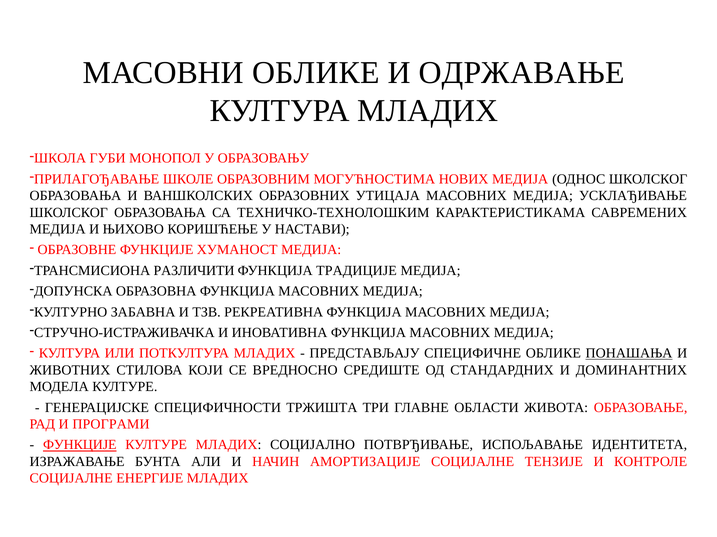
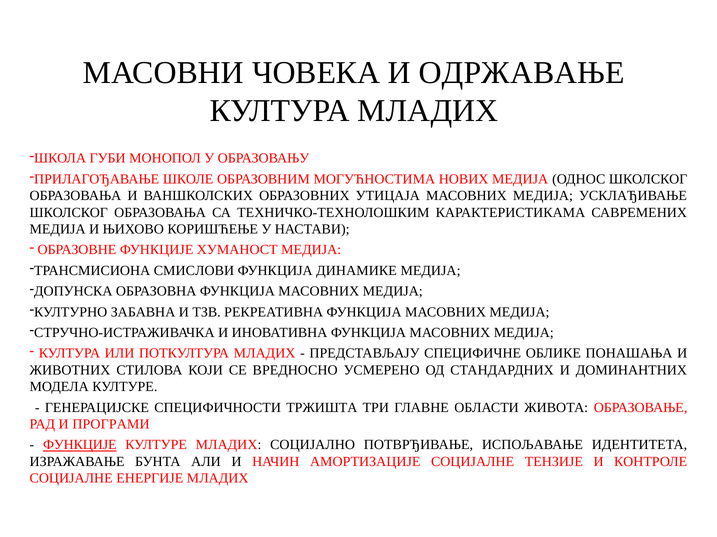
МАСОВНИ ОБЛИКЕ: ОБЛИКЕ -> ЧОВЕКА (316, 73)
РАЗЛИЧИТИ: РАЗЛИЧИТИ -> СМИСЛОВИ (194, 271)
ТРАДИЦИЈЕ: ТРАДИЦИЈЕ -> ДИНАМИКЕ (357, 271)
ПОНАШАЊА underline: present -> none (629, 354)
СРЕДИШТЕ: СРЕДИШТЕ -> УСМЕРЕНО (382, 371)
